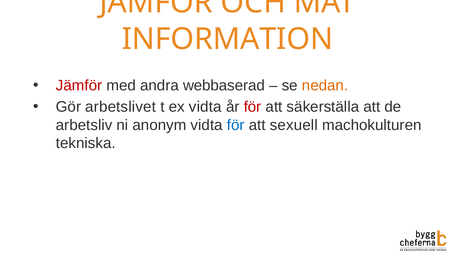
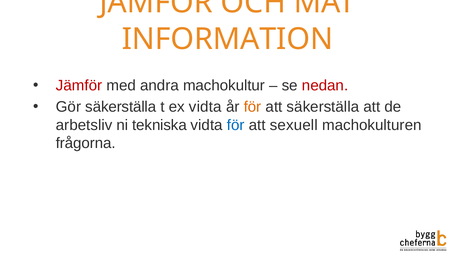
webbaserad: webbaserad -> machokultur (224, 86)
nedan colour: orange -> red (325, 86)
Gör arbetslivet: arbetslivet -> säkerställa (121, 107)
för colour: red -> orange (253, 107)
anonym: anonym -> tekniska (160, 125)
tekniska: tekniska -> frågorna (86, 143)
